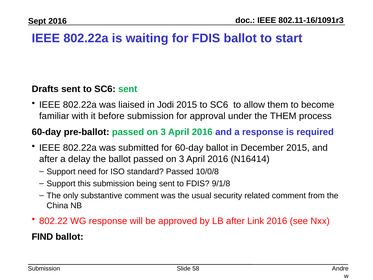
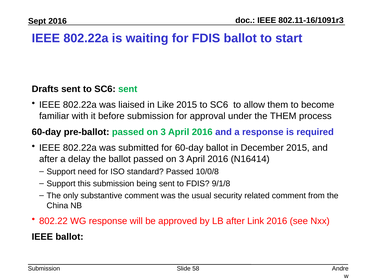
Jodi: Jodi -> Like (166, 105)
FIND: FIND -> IEEE (42, 237)
